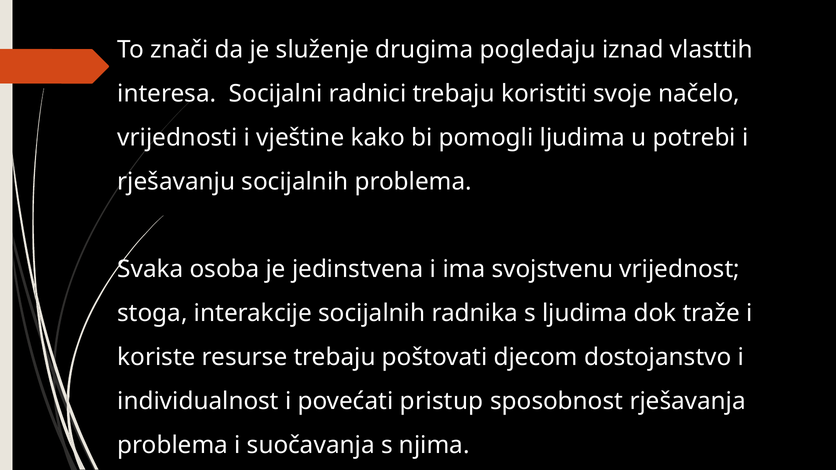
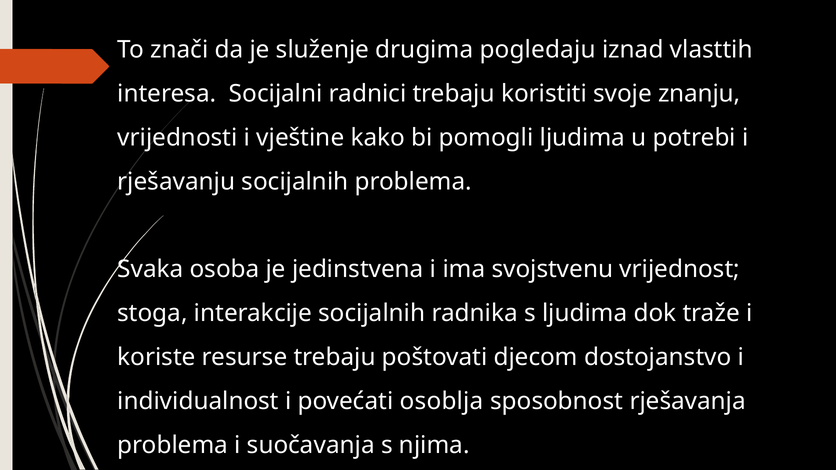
načelo: načelo -> znanju (699, 94)
pristup: pristup -> osoblja (442, 401)
